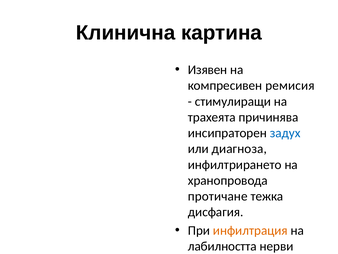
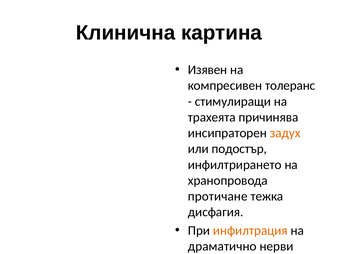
ремисия: ремисия -> толеранс (290, 85)
задух colour: blue -> orange (285, 133)
диагноза: диагноза -> подостър (239, 149)
лабилността: лабилността -> драматично (222, 246)
